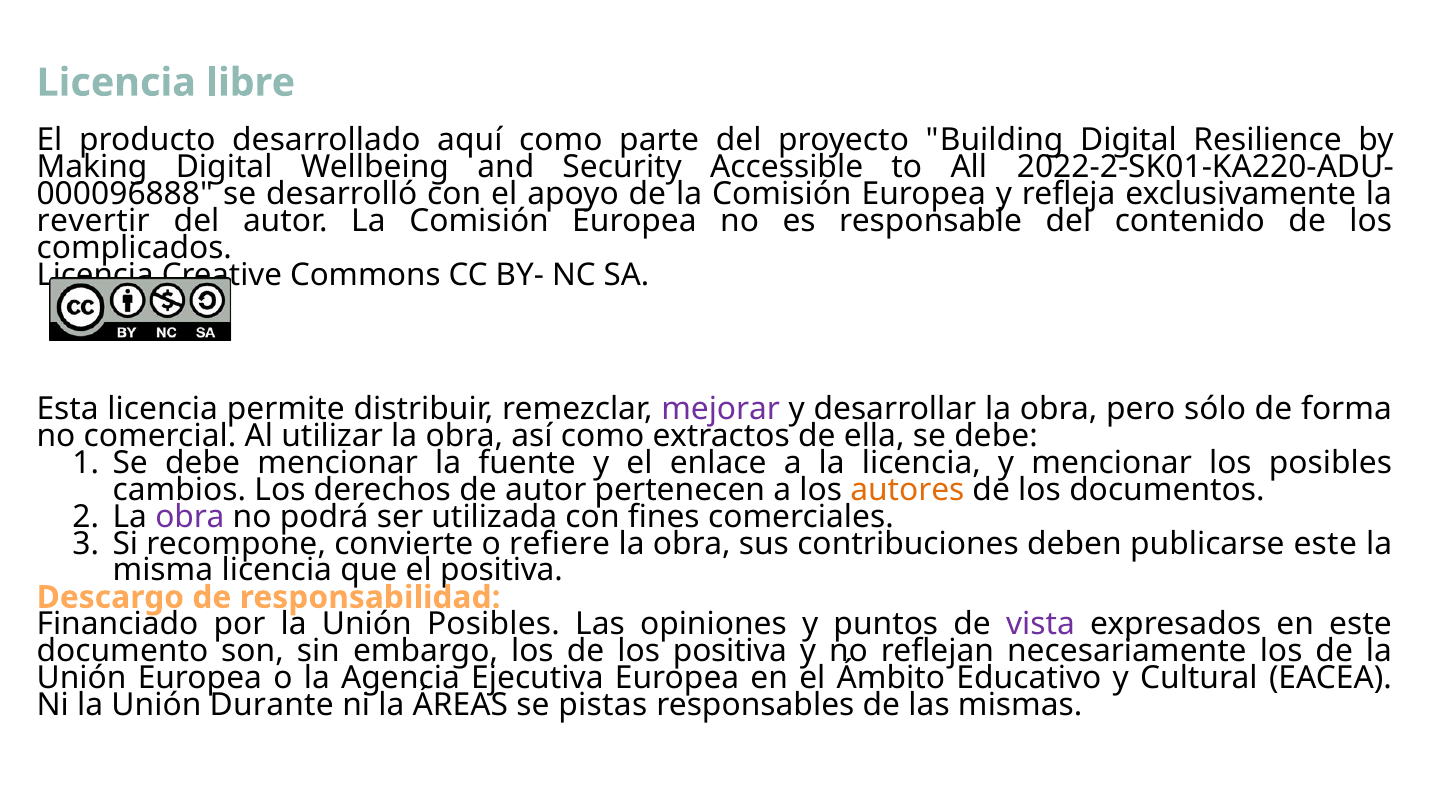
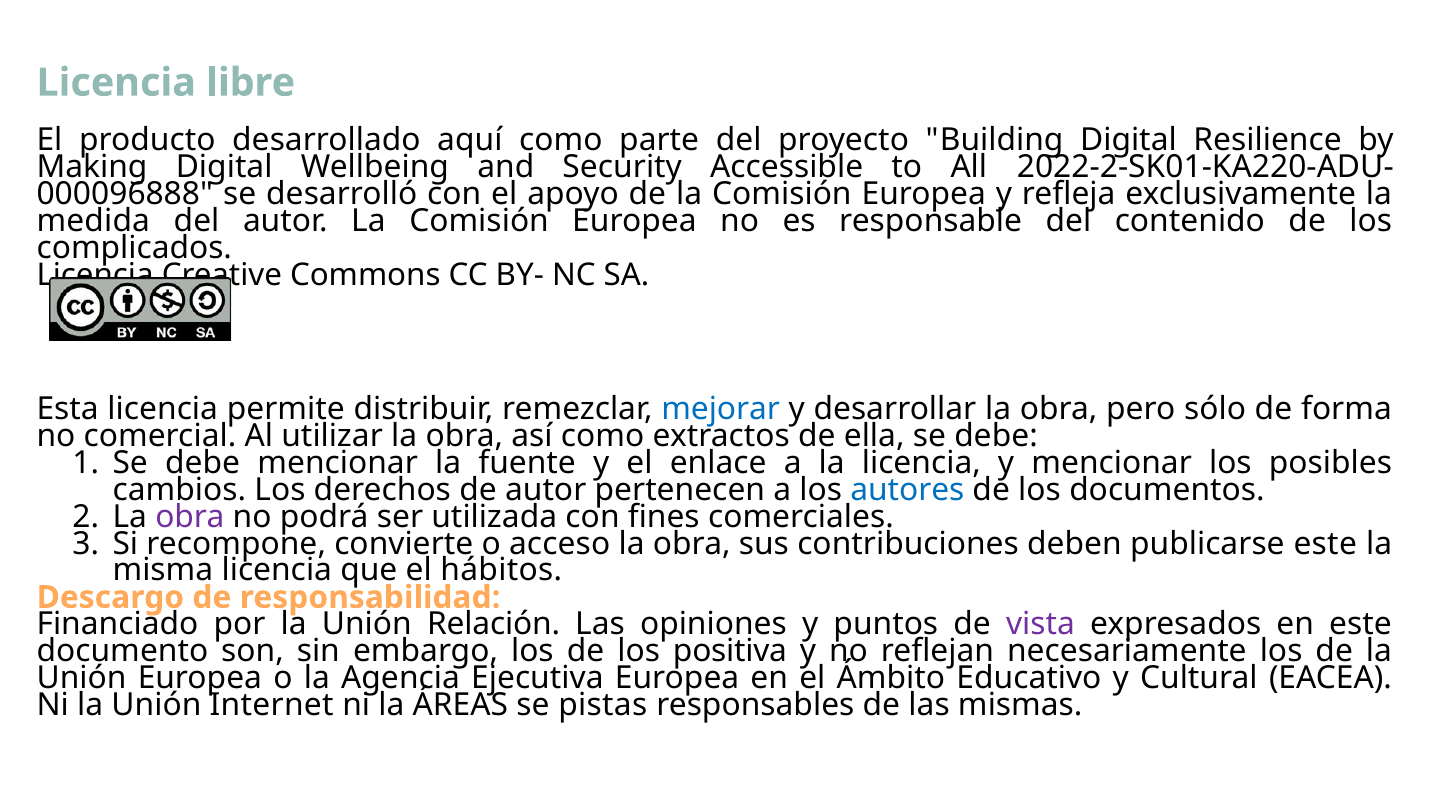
revertir: revertir -> medida (93, 221)
mejorar colour: purple -> blue (721, 409)
autores colour: orange -> blue (907, 490)
refiere: refiere -> acceso (560, 544)
el positiva: positiva -> hábitos (501, 570)
Unión Posibles: Posibles -> Relación (494, 624)
Durante: Durante -> Internet (272, 705)
